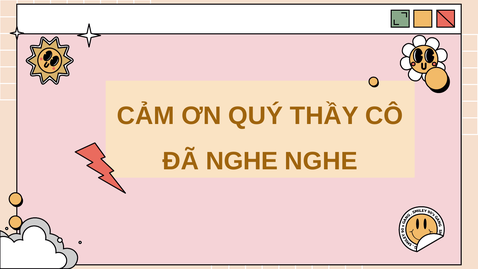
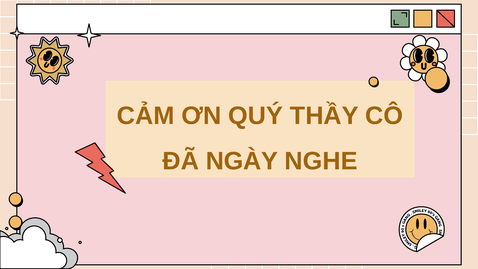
ĐÃ NGHE: NGHE -> NGÀY (242, 161)
